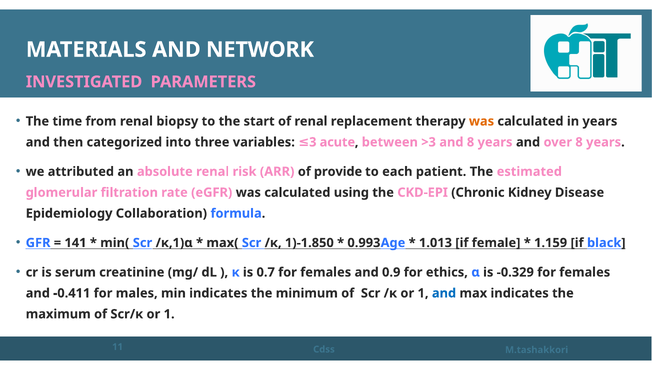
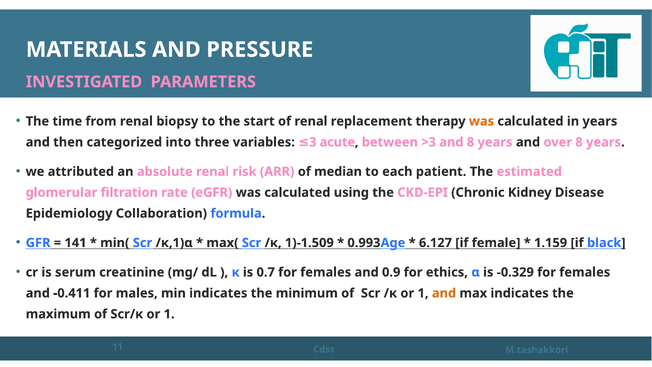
NETWORK: NETWORK -> PRESSURE (260, 50)
provide: provide -> median (338, 171)
1)-1.850: 1)-1.850 -> 1)-1.509 (309, 243)
1.013: 1.013 -> 6.127 (435, 243)
and colour: blue -> orange (444, 293)
